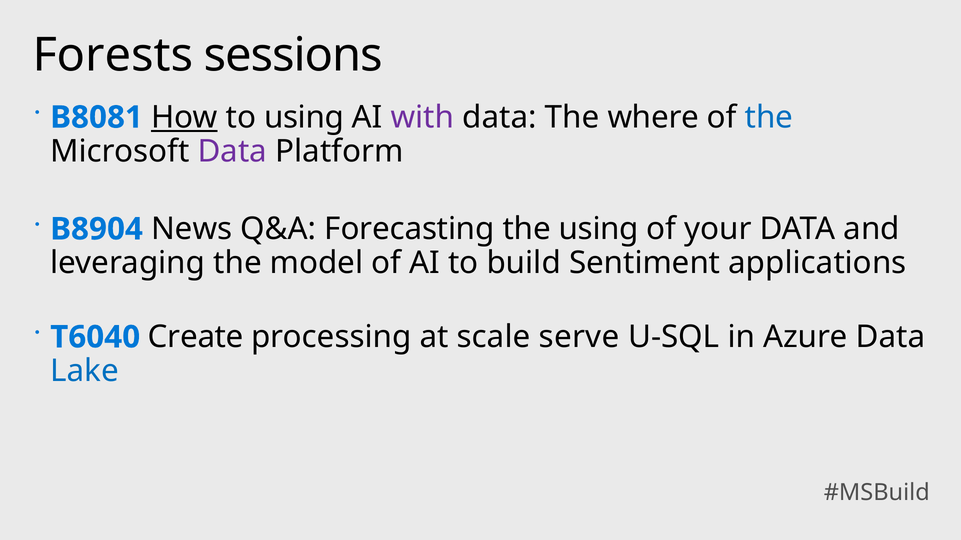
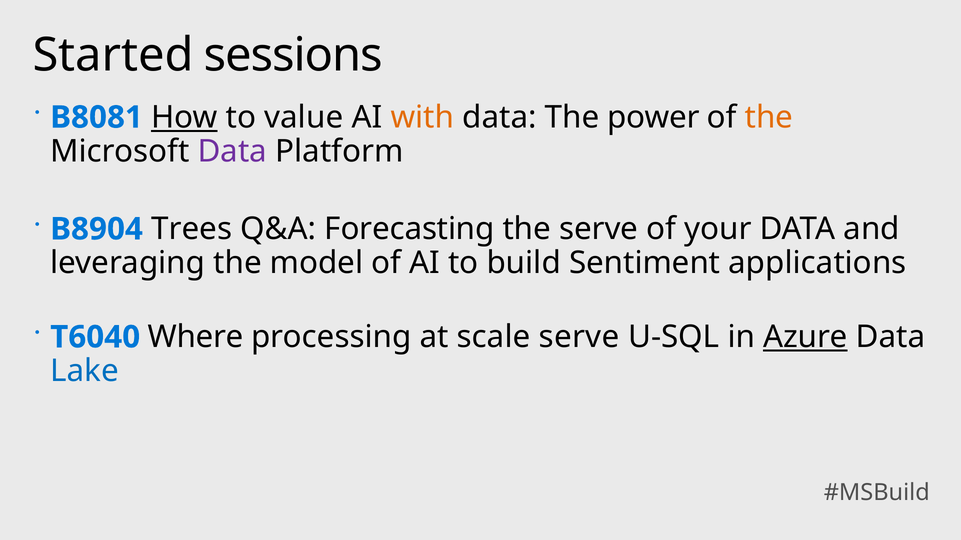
Forests: Forests -> Started (113, 55)
to using: using -> value (304, 117)
with colour: purple -> orange (422, 117)
where: where -> power (653, 117)
the colour: blue -> orange (769, 117)
News: News -> Trees (192, 229)
the using: using -> serve (599, 229)
Create: Create -> Where (196, 337)
Azure underline: none -> present (805, 337)
